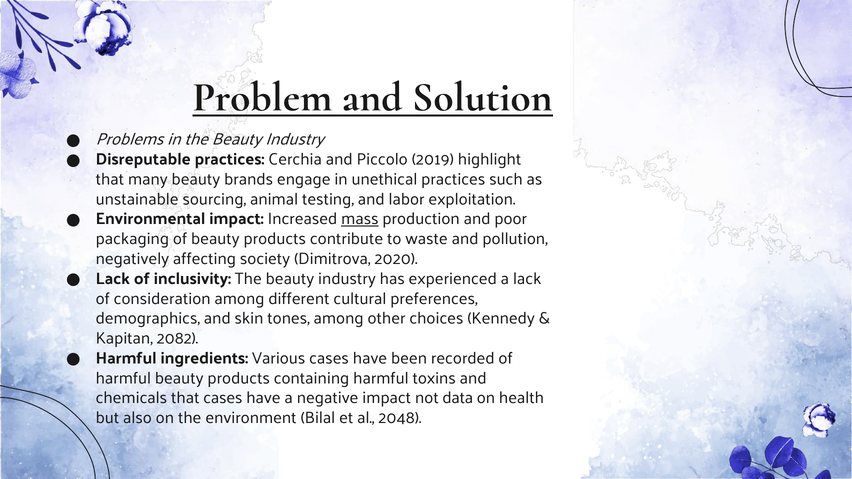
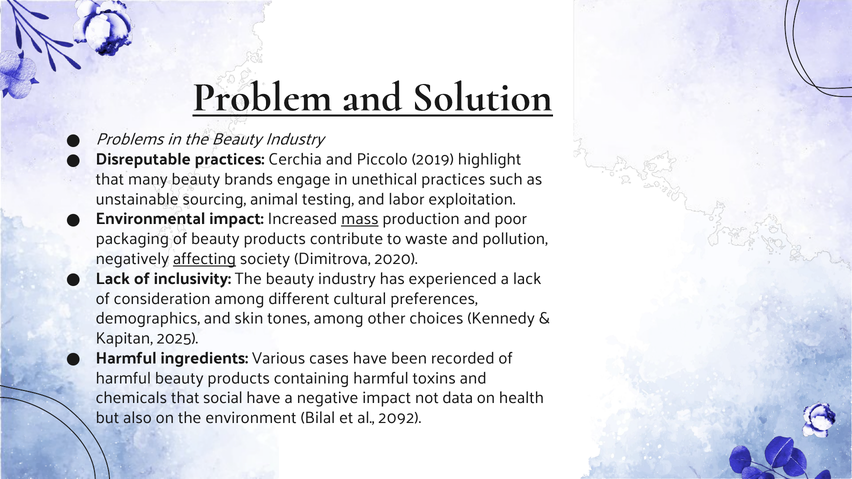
affecting underline: none -> present (205, 259)
2082: 2082 -> 2025 (177, 338)
that cases: cases -> social (223, 398)
2048: 2048 -> 2092 (400, 418)
